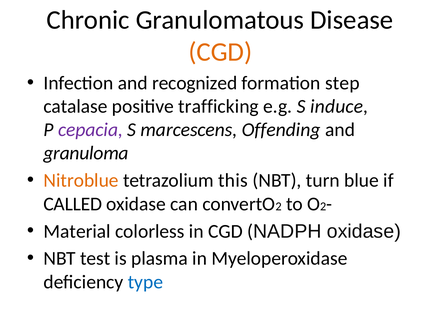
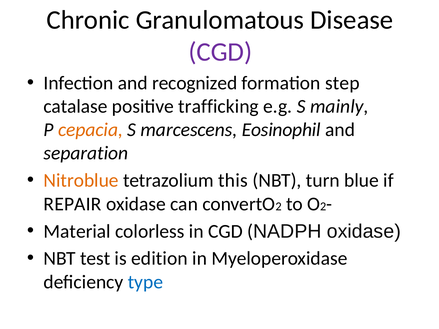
CGD colour: orange -> purple (220, 52)
induce: induce -> mainly (339, 107)
cepacia colour: purple -> orange (90, 130)
Offending: Offending -> Eosinophil (281, 130)
granuloma: granuloma -> separation (86, 153)
CALLED: CALLED -> REPAIR (73, 204)
plasma: plasma -> edition (159, 259)
